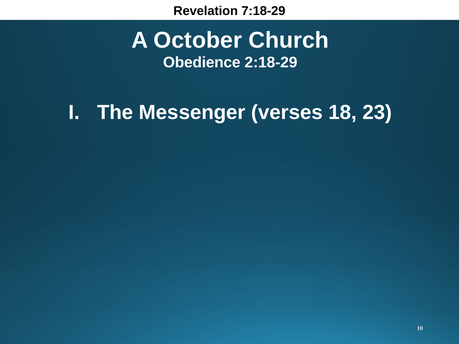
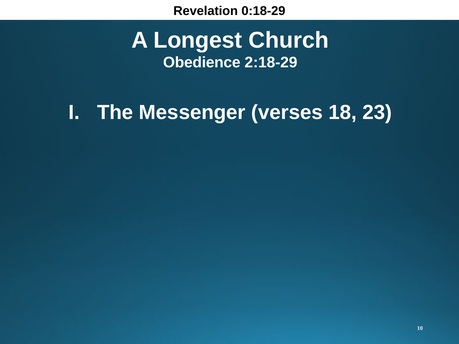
7:18-29: 7:18-29 -> 0:18-29 (263, 11)
October: October -> Longest (198, 40)
